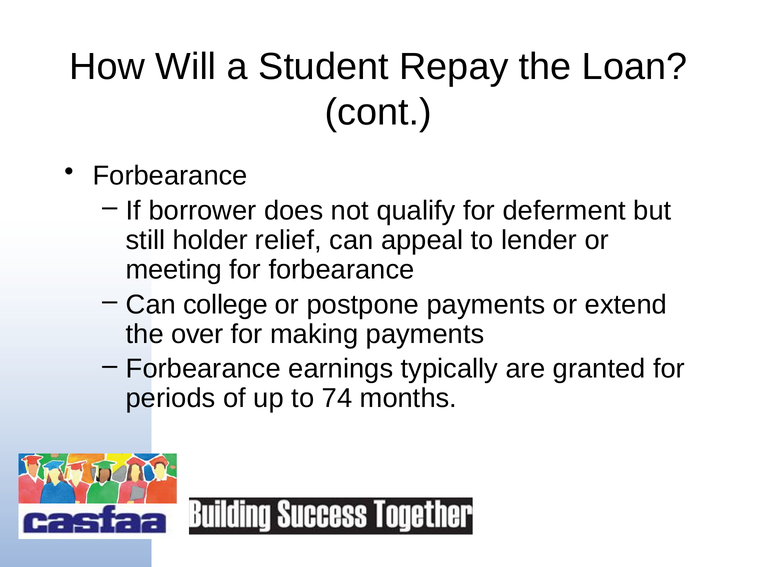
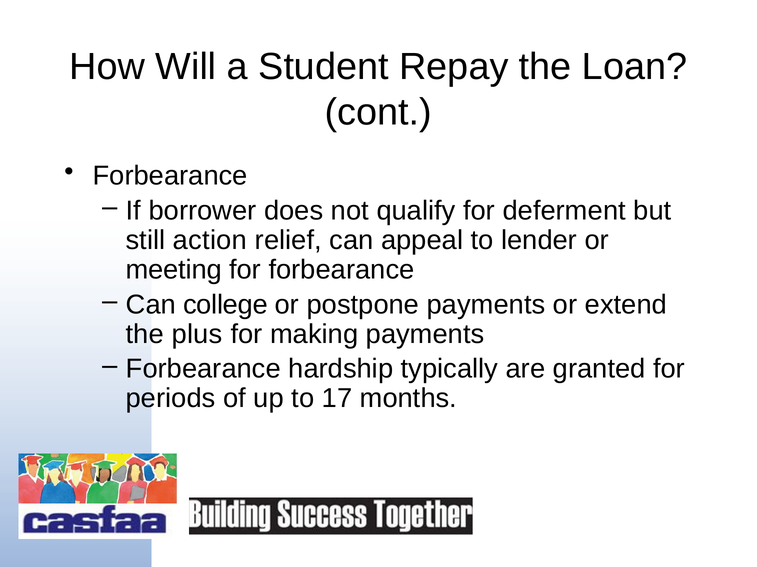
holder: holder -> action (210, 241)
over: over -> plus (197, 335)
earnings: earnings -> hardship (341, 369)
74: 74 -> 17 (337, 399)
